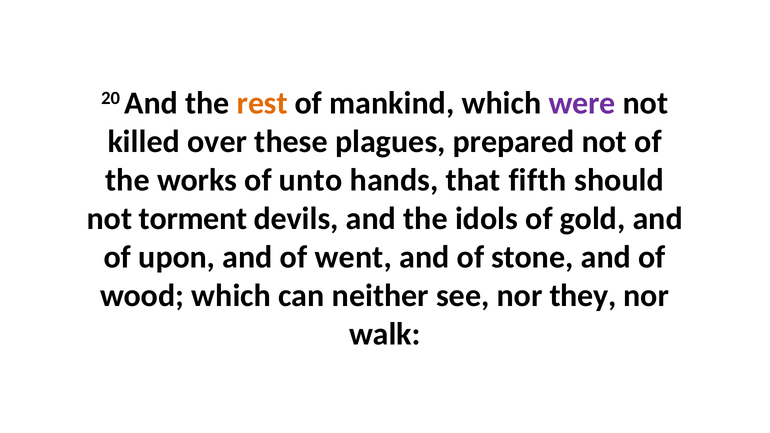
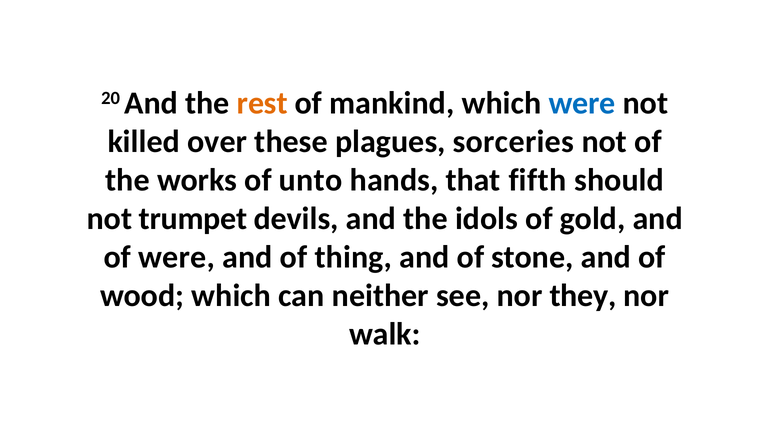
were colour: purple -> blue (582, 103)
prepared: prepared -> sorceries (513, 142)
torment: torment -> trumpet (193, 219)
of upon: upon -> were (177, 257)
went: went -> thing (353, 257)
